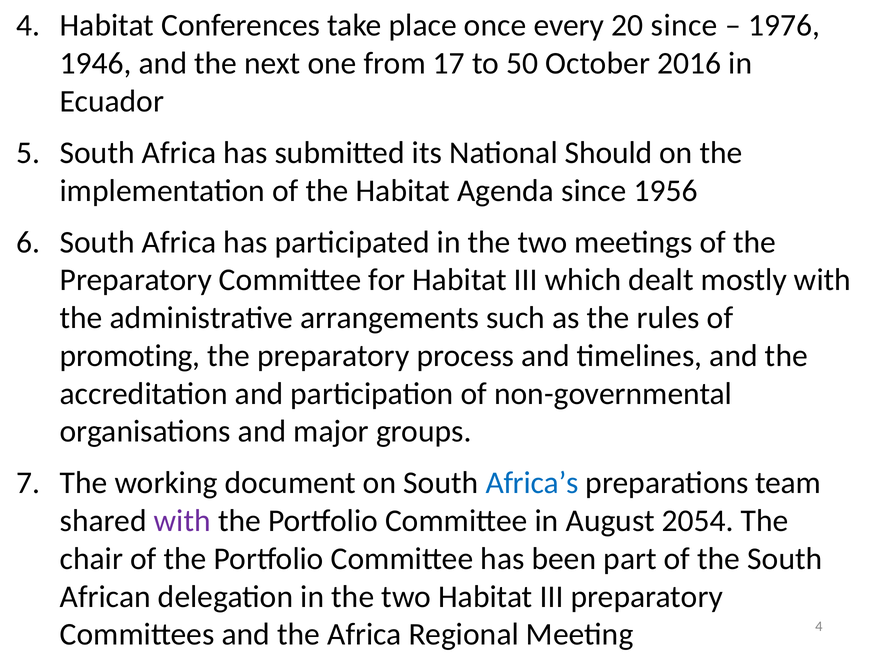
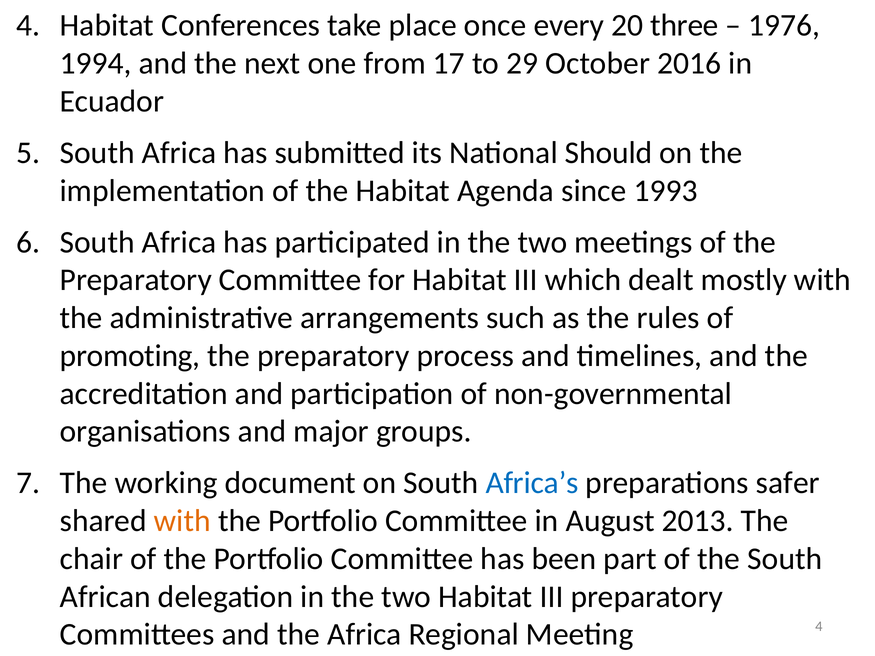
20 since: since -> three (684, 26)
1946: 1946 -> 1994 (96, 63)
50: 50 -> 29 (522, 63)
1956: 1956 -> 1993 (666, 191)
team: team -> safer (788, 483)
with colour: purple -> orange (182, 521)
2054: 2054 -> 2013 (698, 521)
